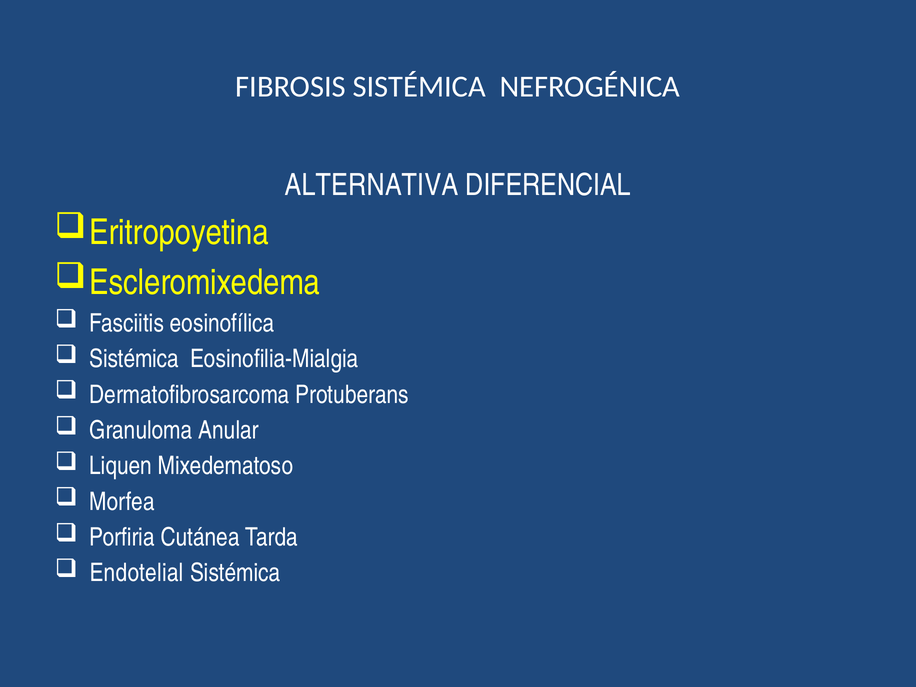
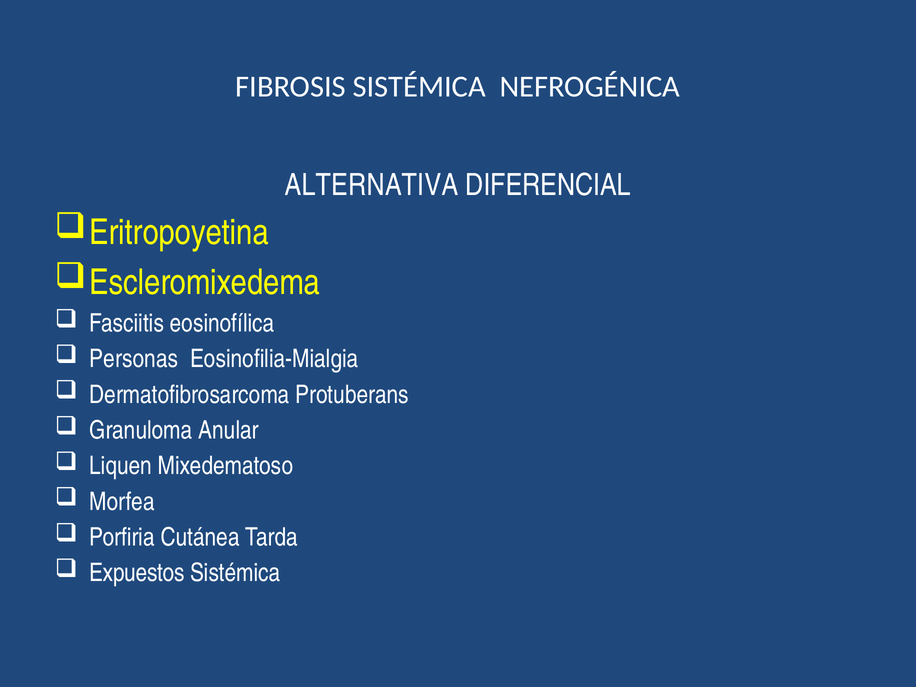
Sistémica: Sistémica -> Personas (134, 359)
Endotelial: Endotelial -> Expuestos (137, 573)
